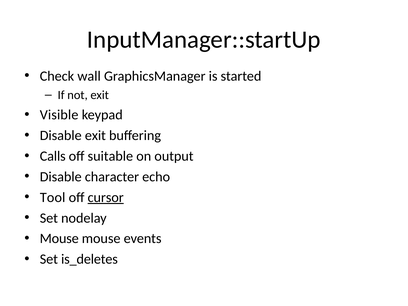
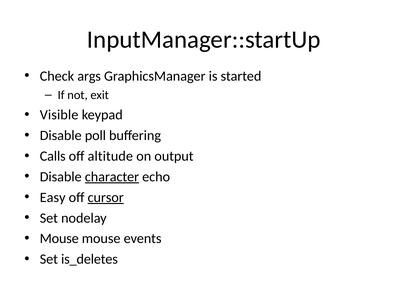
wall: wall -> args (89, 76)
Disable exit: exit -> poll (95, 136)
suitable: suitable -> altitude (110, 156)
character underline: none -> present (112, 177)
Tool: Tool -> Easy (53, 197)
